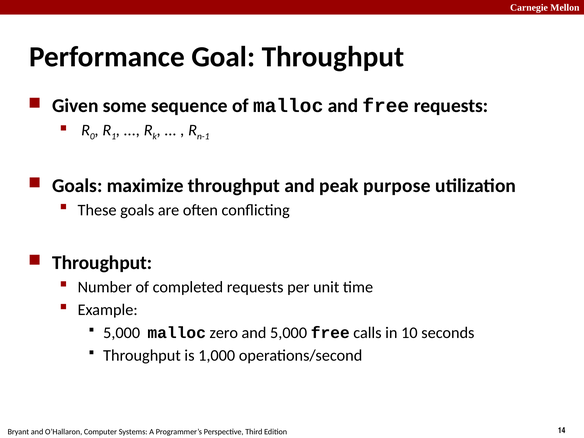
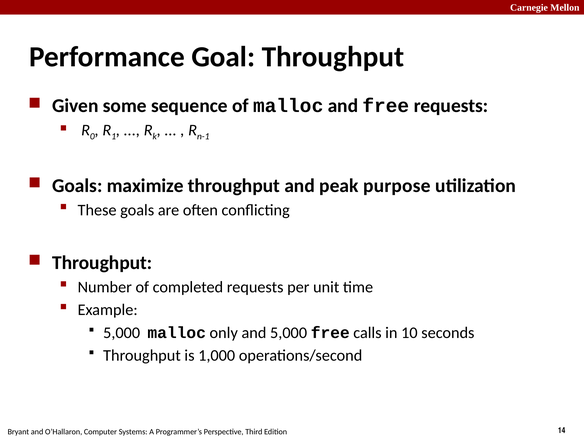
zero: zero -> only (224, 333)
